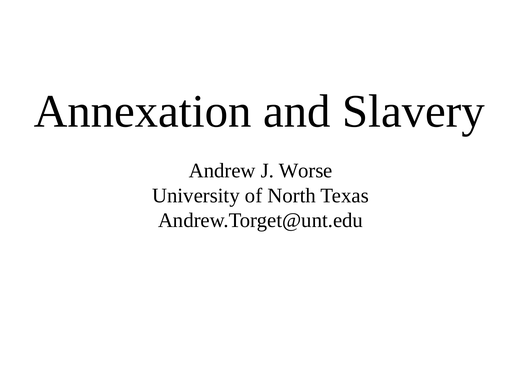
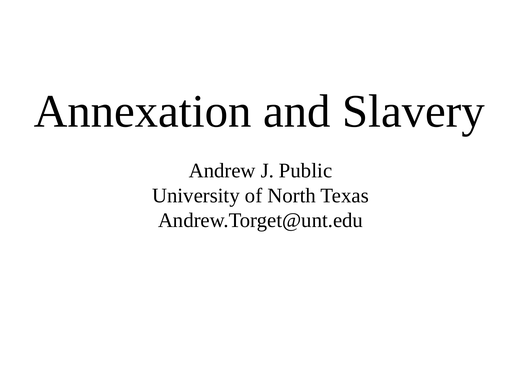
Worse: Worse -> Public (306, 171)
